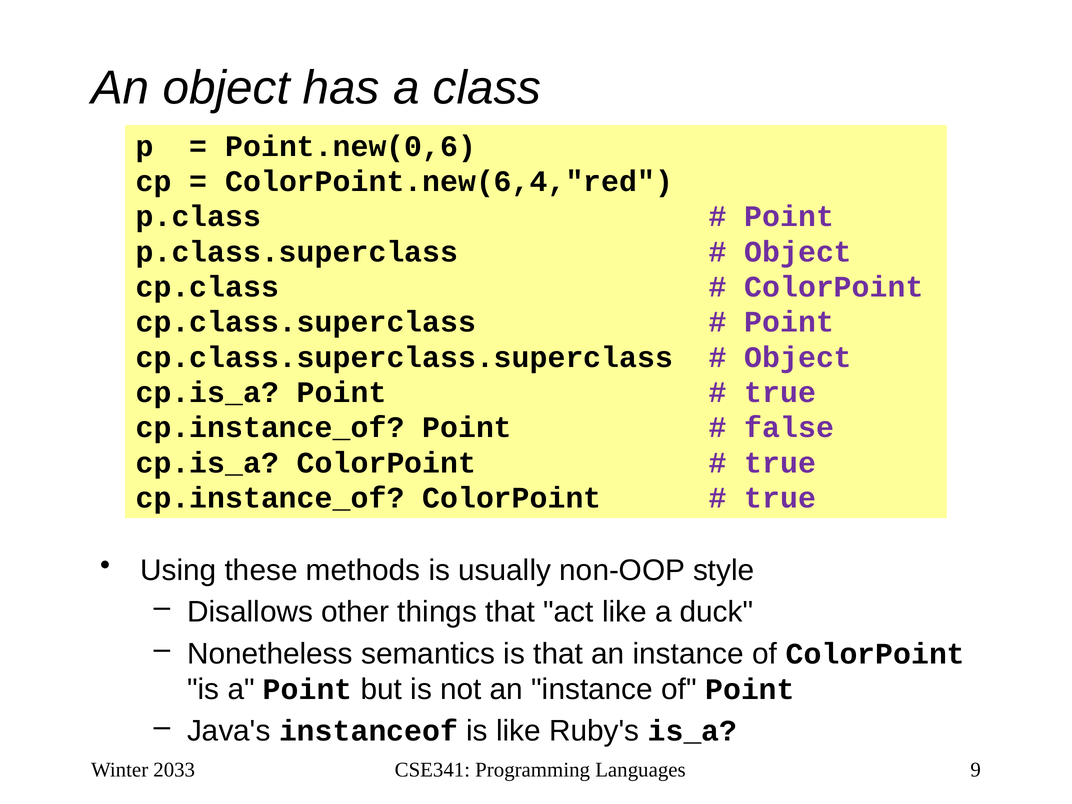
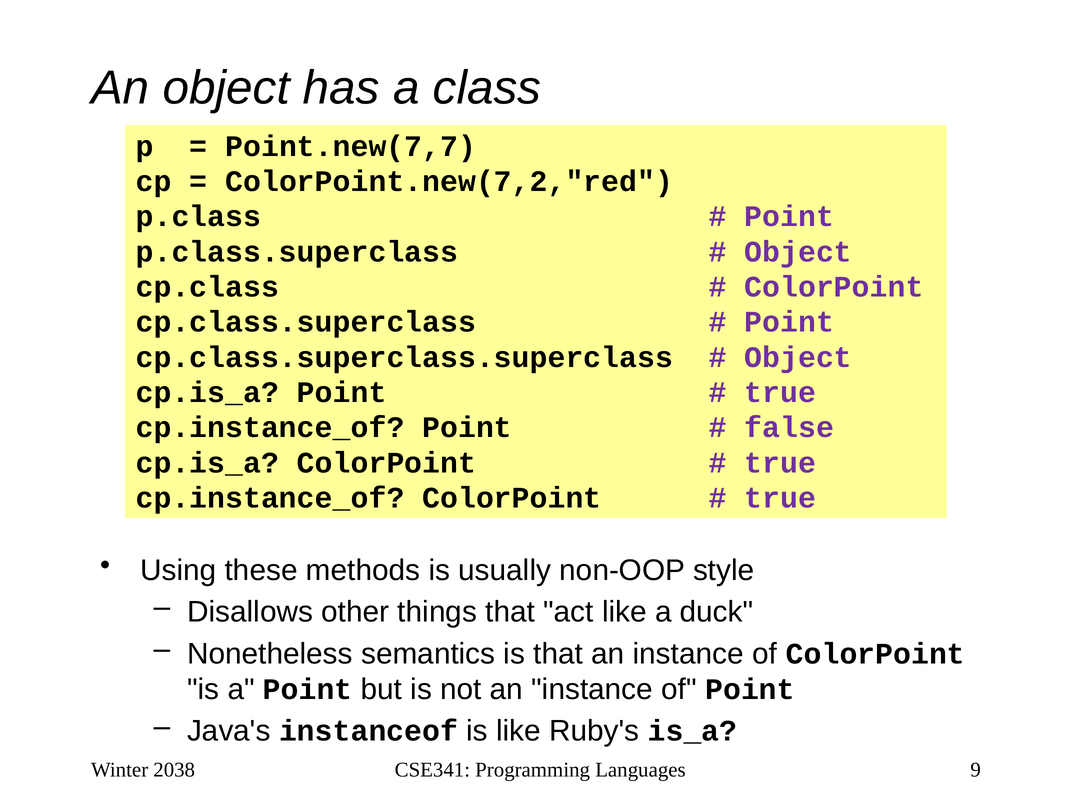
Point.new(0,6: Point.new(0,6 -> Point.new(7,7 (351, 146)
ColorPoint.new(6,4,"red: ColorPoint.new(6,4,"red -> ColorPoint.new(7,2,"red (449, 181)
2033: 2033 -> 2038 (174, 770)
